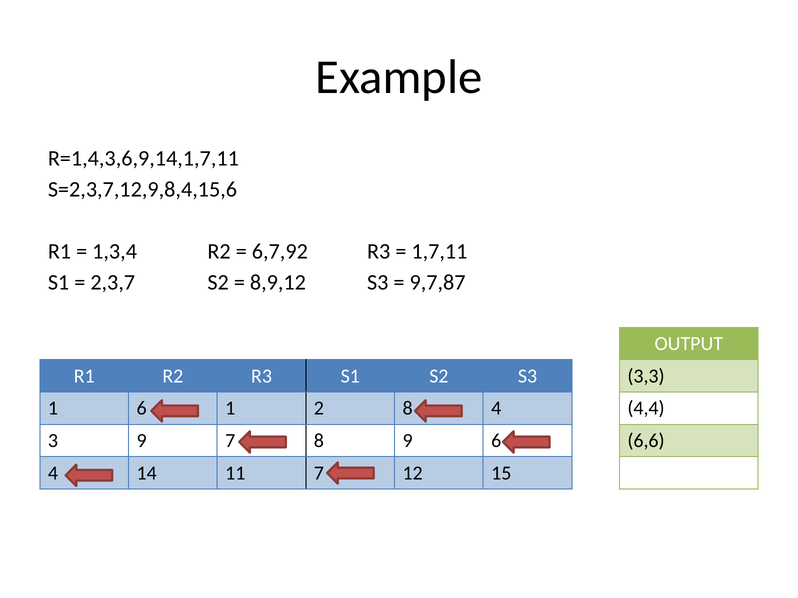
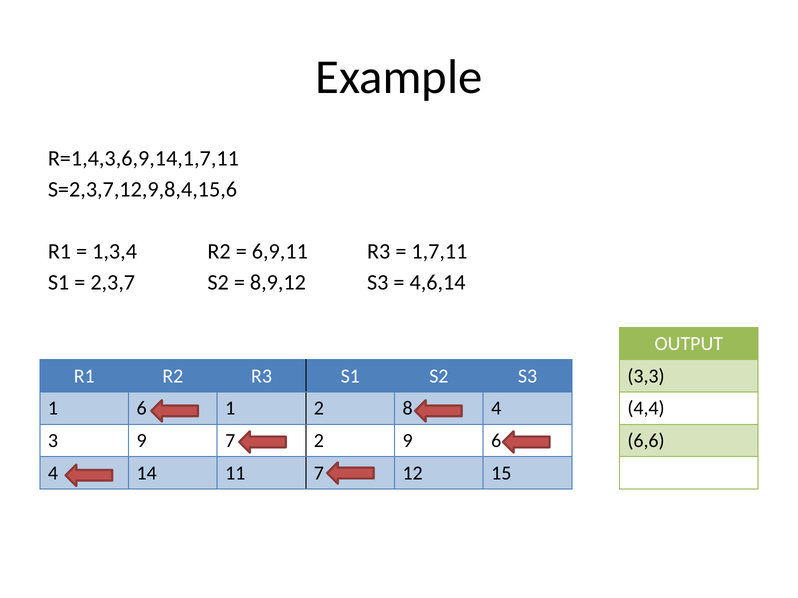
6,7,92: 6,7,92 -> 6,9,11 (280, 252)
9,7,87: 9,7,87 -> 4,6,14 (438, 283)
7 8: 8 -> 2 (319, 441)
